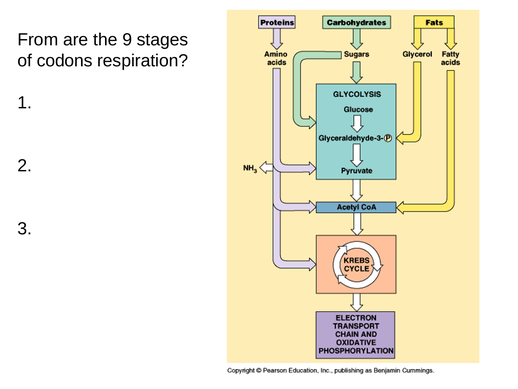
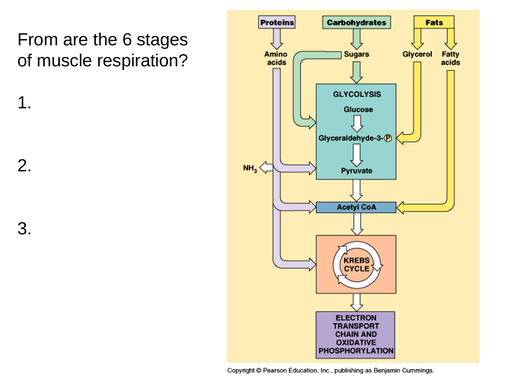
9: 9 -> 6 (127, 40)
codons: codons -> muscle (65, 61)
